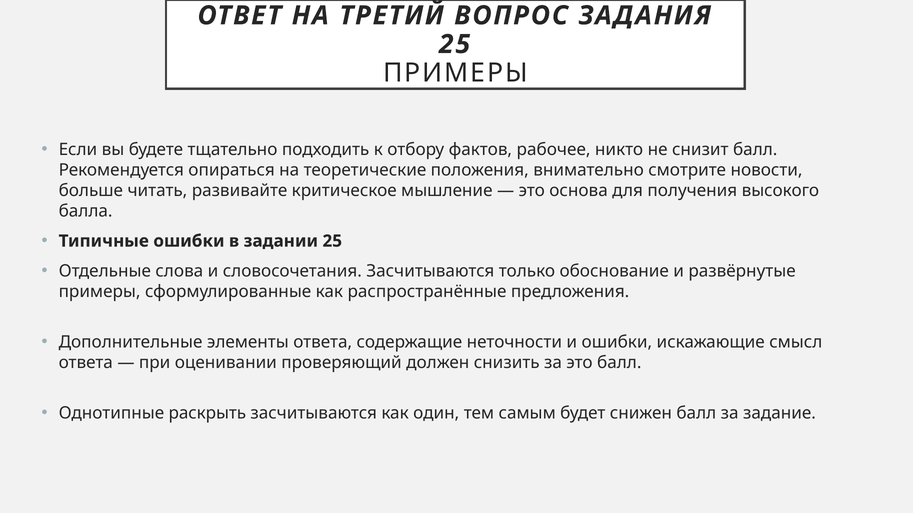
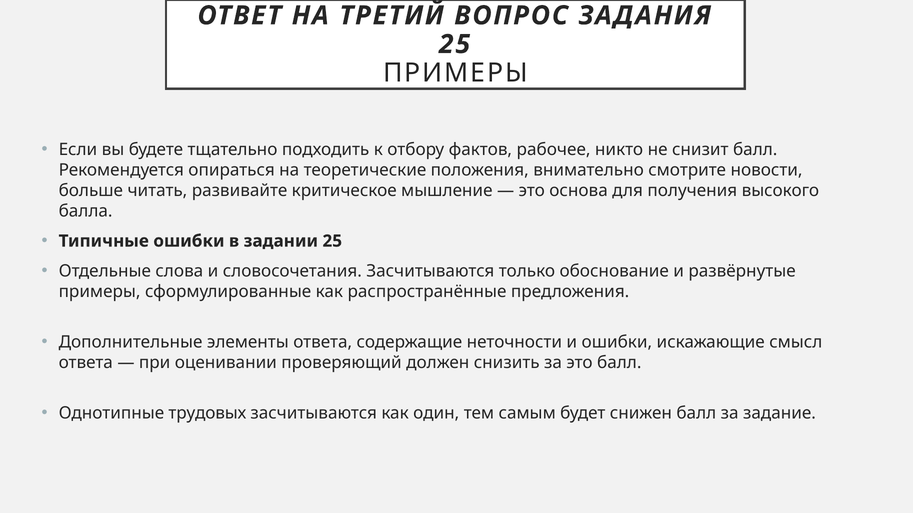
раскрыть: раскрыть -> трудовых (207, 414)
